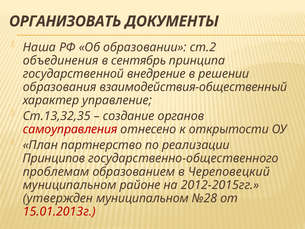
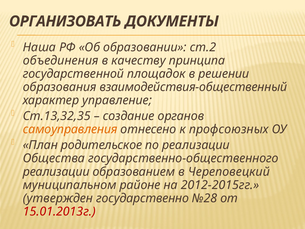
сентябрь: сентябрь -> качеству (139, 61)
внедрение: внедрение -> площадок (156, 74)
самоуправления colour: red -> orange (70, 129)
открытости: открытости -> профсоюзных (229, 129)
партнерство: партнерство -> родительское (102, 145)
Принципов: Принципов -> Общества (54, 158)
проблемам: проблемам -> реализации (56, 172)
утвержден муниципальном: муниципальном -> государственно (143, 198)
